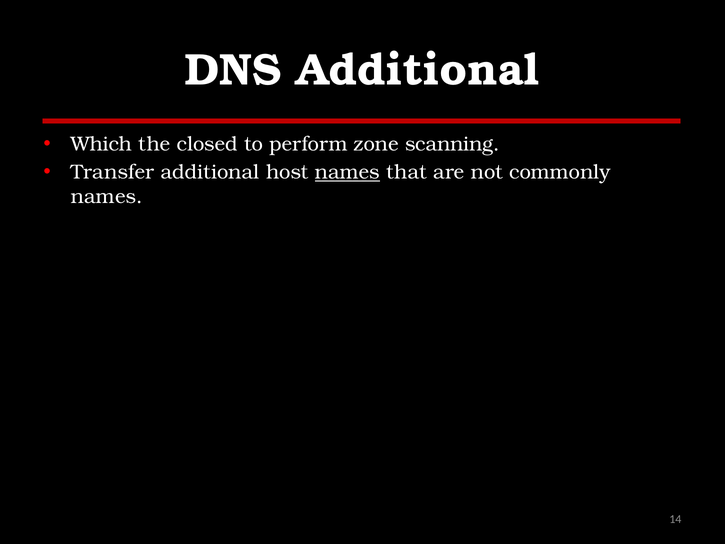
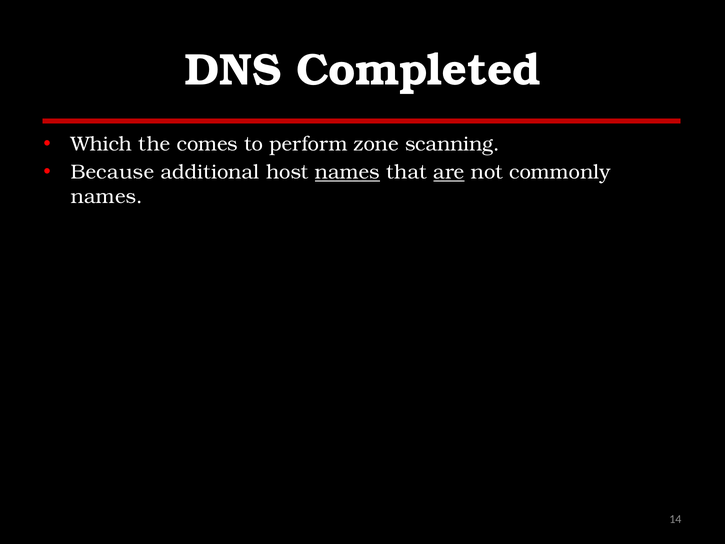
DNS Additional: Additional -> Completed (418, 70)
closed: closed -> comes (207, 144)
Transfer: Transfer -> Because (112, 172)
are underline: none -> present (449, 172)
